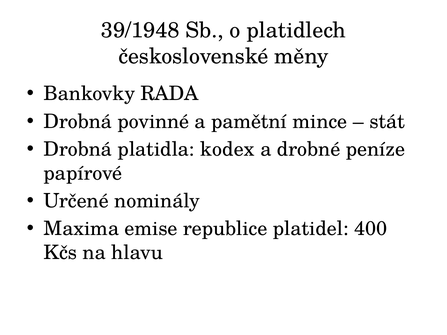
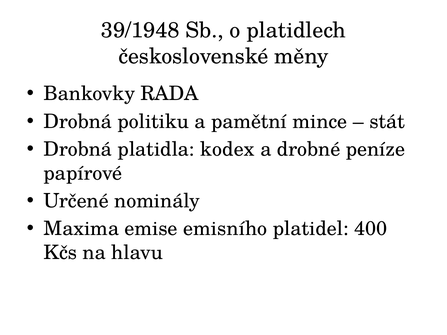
povinné: povinné -> politiku (153, 122)
republice: republice -> emisního (225, 229)
